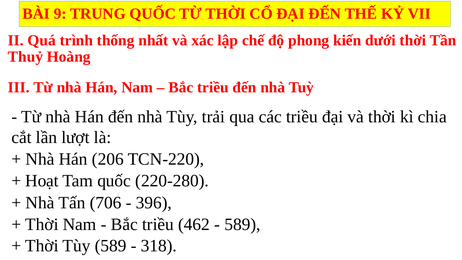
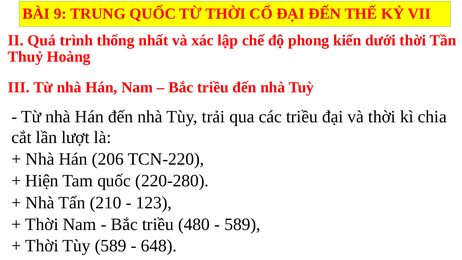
Hoạt: Hoạt -> Hiện (42, 181)
706: 706 -> 210 (106, 203)
396: 396 -> 123 (154, 203)
462: 462 -> 480 (194, 224)
318: 318 -> 648 (159, 246)
